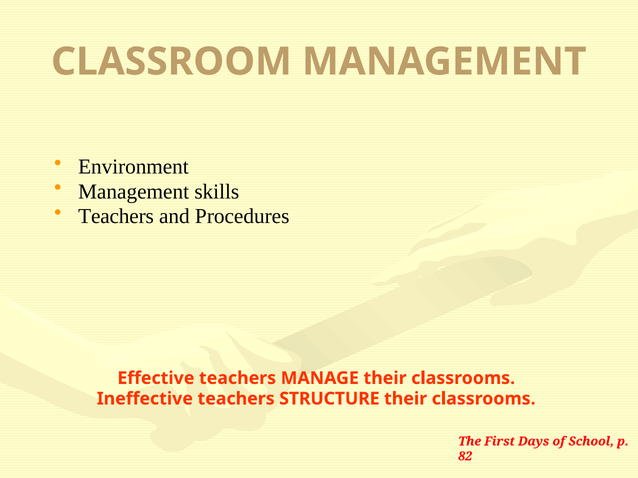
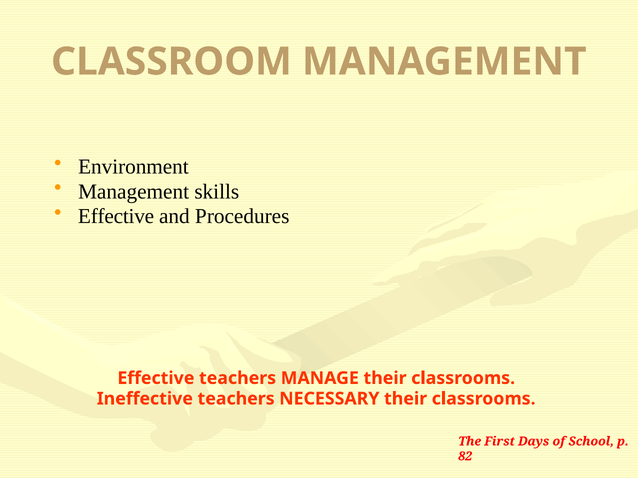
Teachers: Teachers -> Effective (116, 216)
STRUCTURE: STRUCTURE -> NECESSARY (329, 399)
